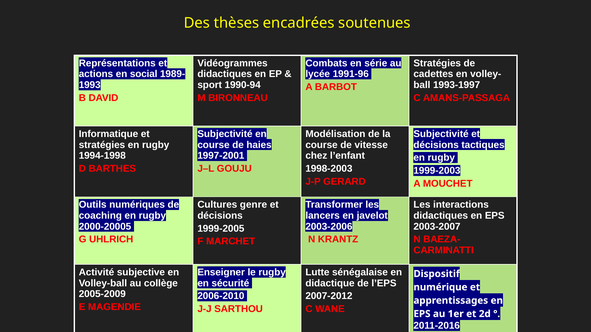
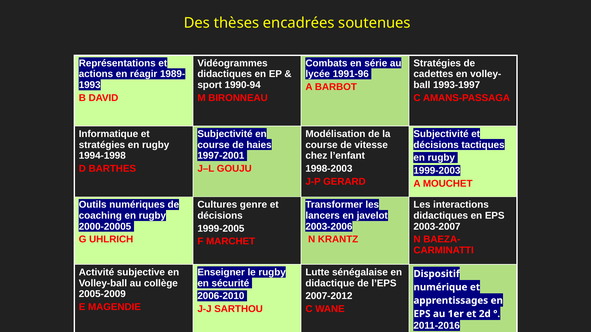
social: social -> réagir (144, 74)
